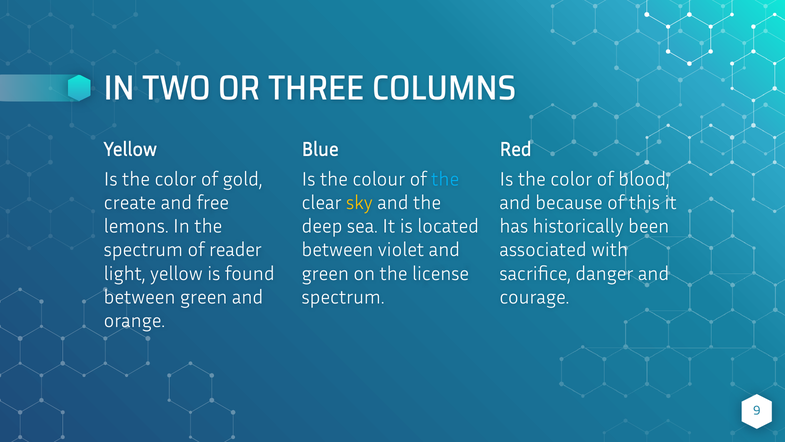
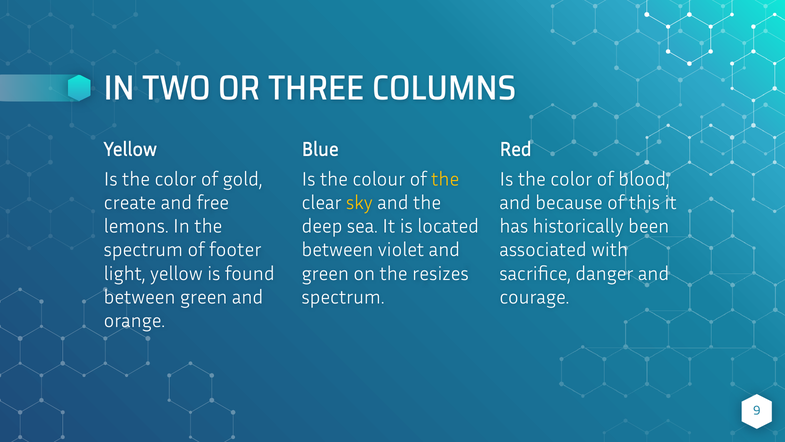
the colour: light blue -> yellow (445, 179)
reader: reader -> footer (235, 250)
license: license -> resizes (440, 273)
